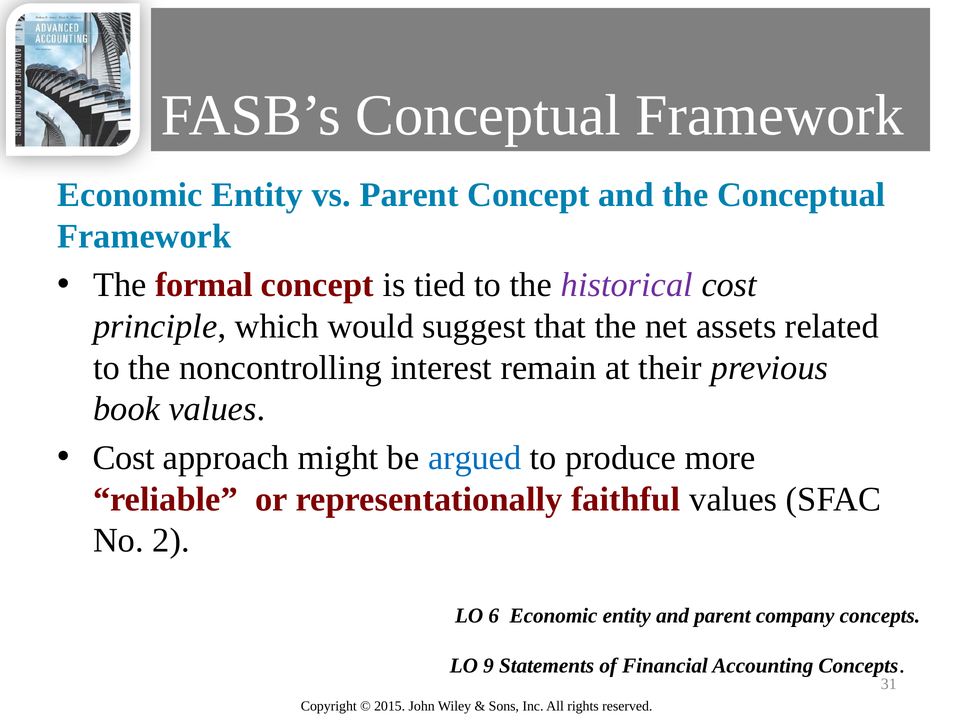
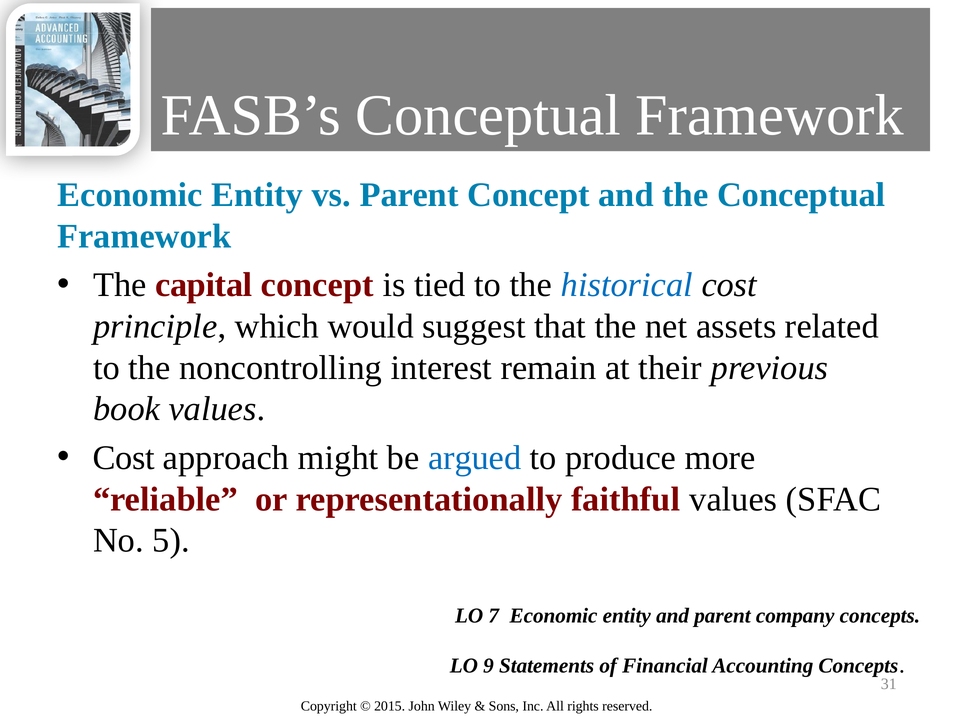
formal: formal -> capital (204, 285)
historical colour: purple -> blue (627, 285)
2: 2 -> 5 (171, 540)
6: 6 -> 7 (494, 615)
